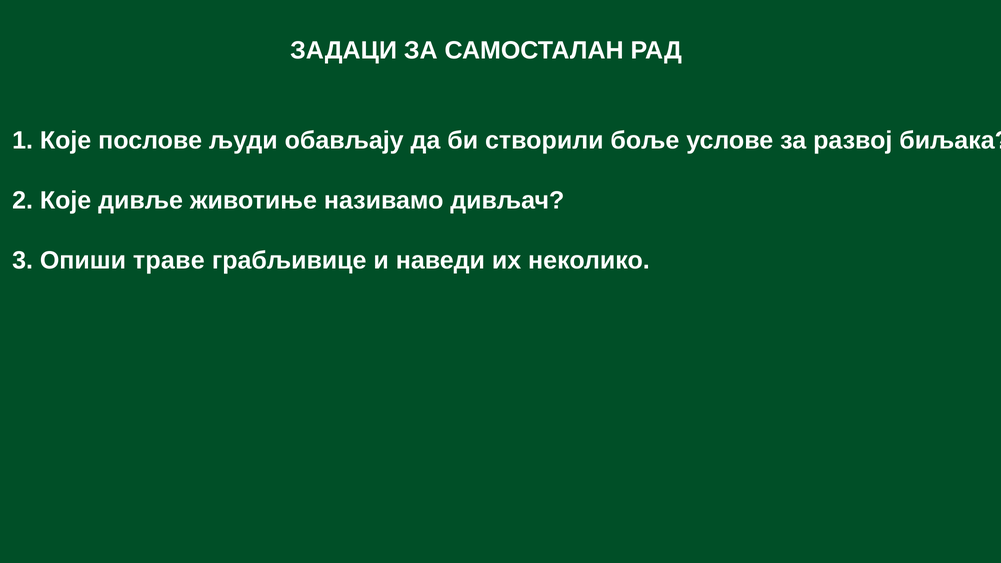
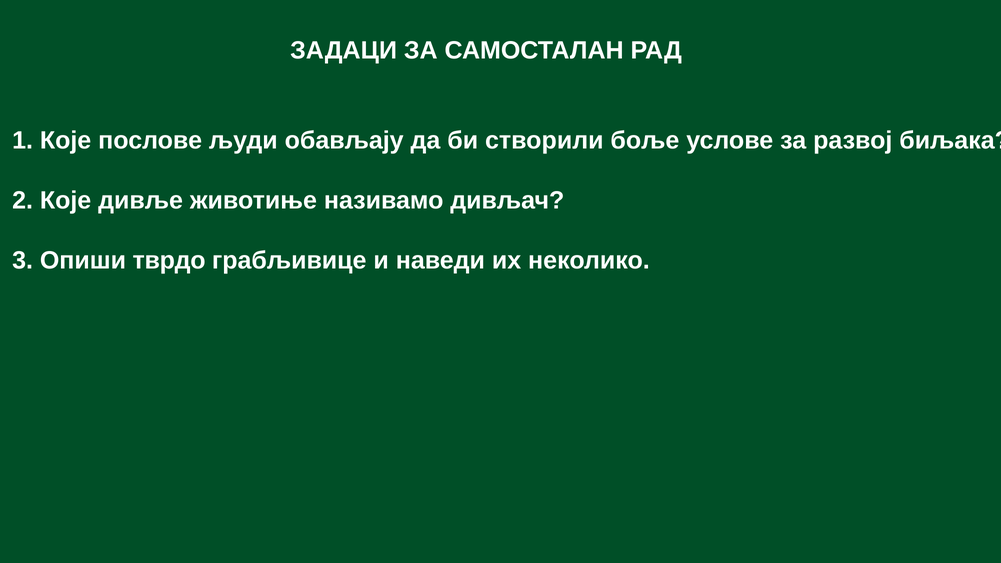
траве: траве -> тврдо (169, 261)
